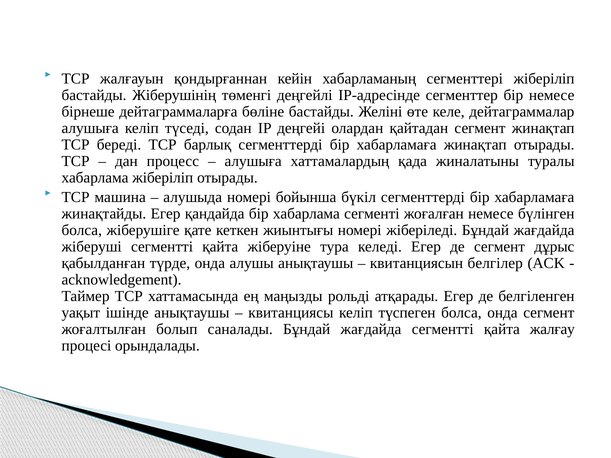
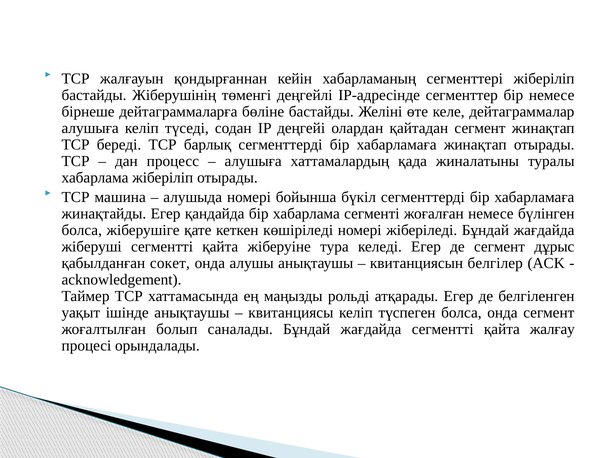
жиынтығы: жиынтығы -> көшіріледі (298, 230)
түрде: түрде -> сокет (170, 263)
